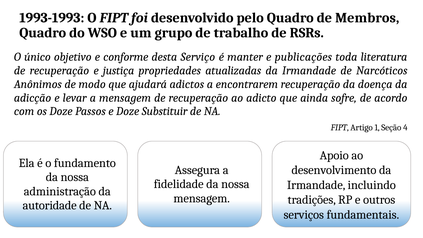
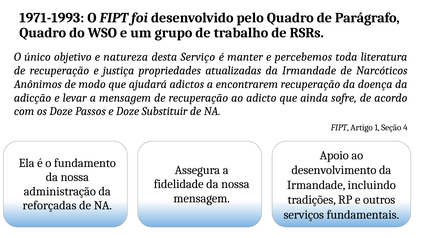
1993-1993: 1993-1993 -> 1971-1993 (52, 18)
Membros: Membros -> Parágrafo (367, 18)
conforme: conforme -> natureza (126, 57)
publicações: publicações -> percebemos (303, 57)
autoridade: autoridade -> reforçadas (50, 205)
